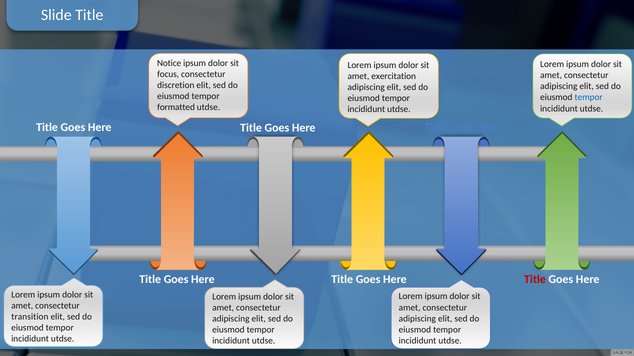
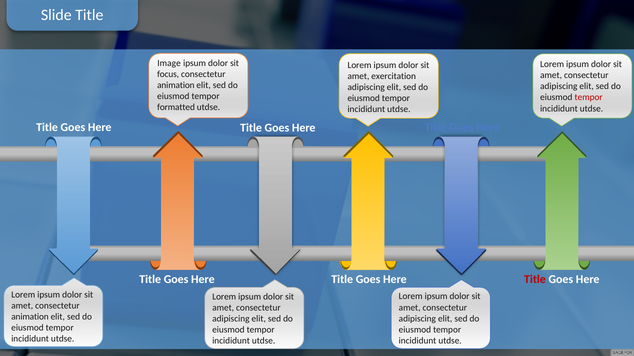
Notice: Notice -> Image (169, 63)
discretion: discretion -> animation (176, 85)
tempor colour: blue -> red (589, 98)
transition: transition -> animation (30, 317)
